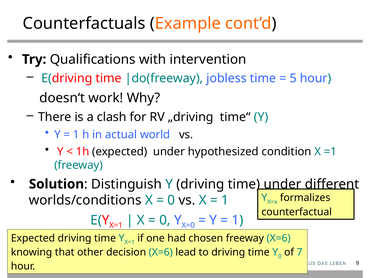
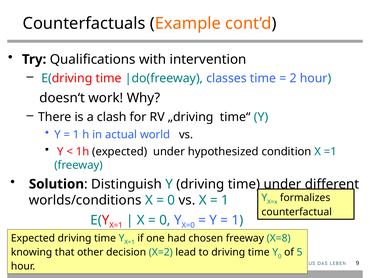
jobless: jobless -> classes (227, 78)
5: 5 -> 2 (293, 78)
freeway X=6: X=6 -> X=8 (279, 238)
decision X=6: X=6 -> X=2 (161, 252)
7: 7 -> 5 (300, 252)
